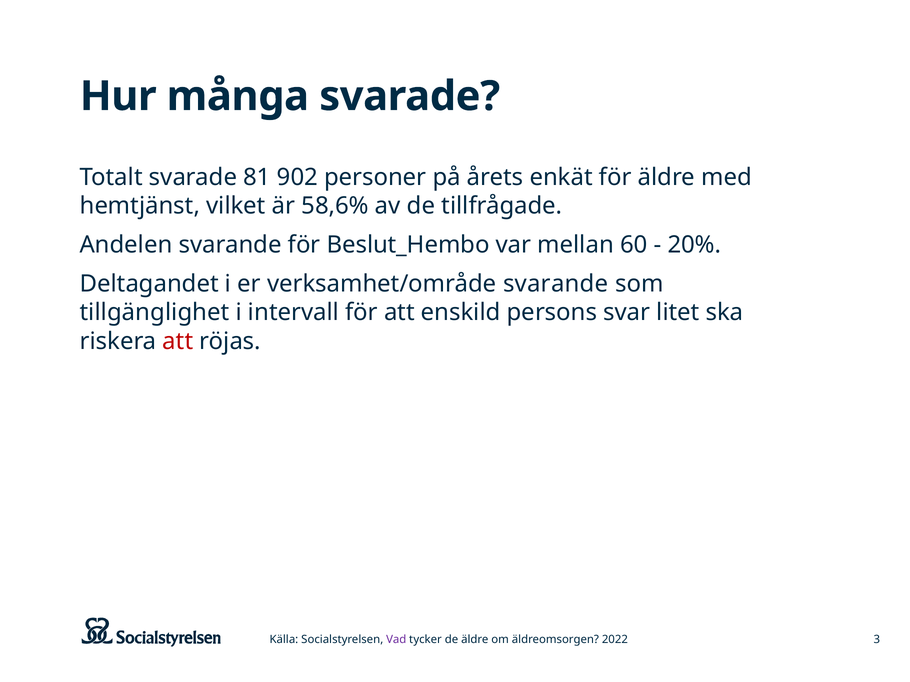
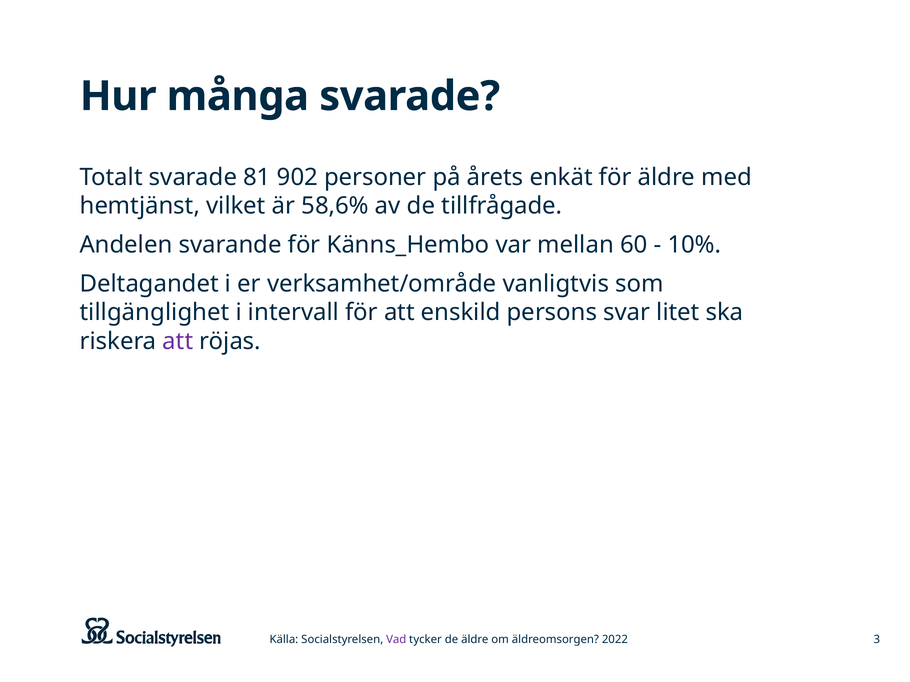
Beslut_Hembo: Beslut_Hembo -> Känns_Hembo (408, 245)
20%: 20% -> 10% (694, 245)
verksamhet/område svarande: svarande -> vanligtvis (556, 284)
att colour: red -> purple (178, 342)
